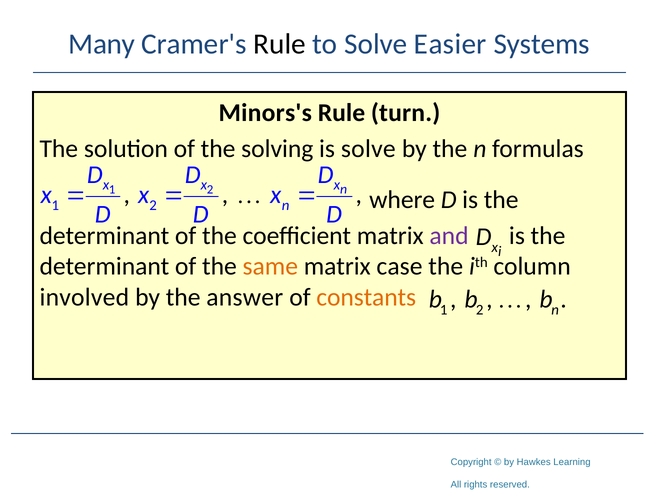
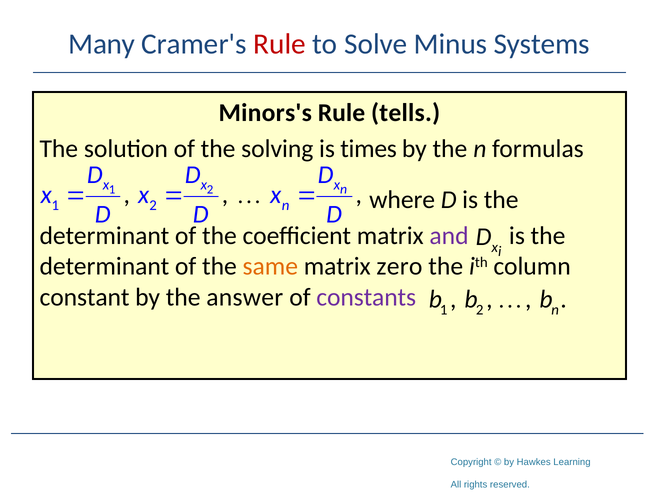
Rule colour: black -> red (280, 44)
Easier: Easier -> Minus (451, 44)
turn: turn -> tells (406, 113)
is solve: solve -> times (369, 149)
case: case -> zero (399, 267)
involved: involved -> constant (85, 297)
constants colour: orange -> purple (366, 297)
